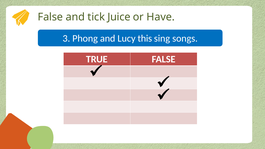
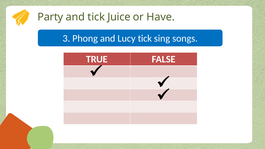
False: False -> Party (50, 17)
Lucy this: this -> tick (145, 39)
